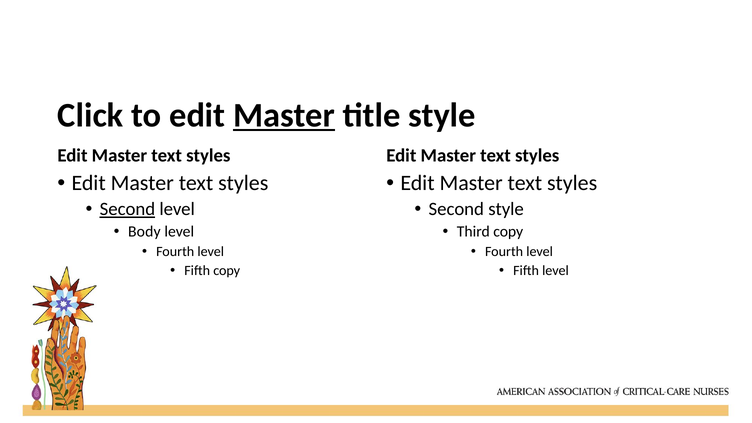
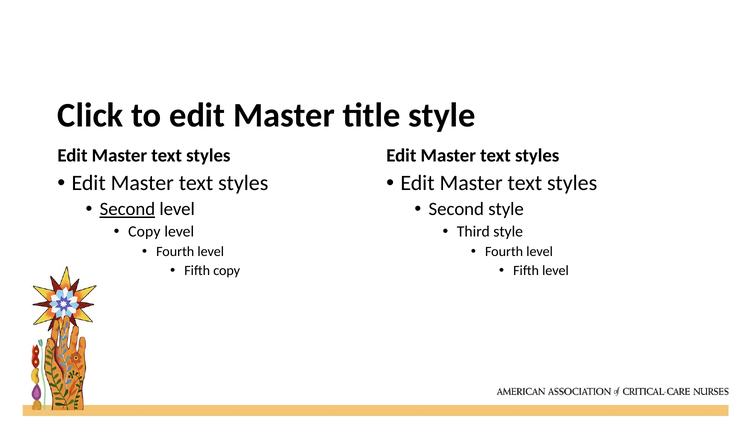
Master underline: present -> none (284, 115)
Body: Body -> Copy (144, 232)
Third copy: copy -> style (508, 232)
